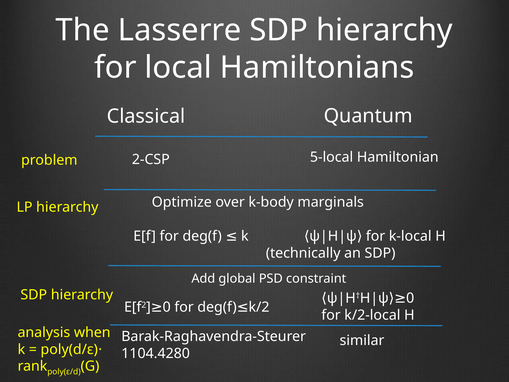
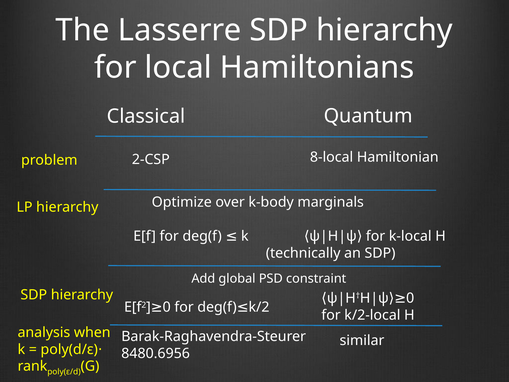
5-local: 5-local -> 8-local (332, 157)
1104.4280: 1104.4280 -> 8480.6956 (156, 353)
